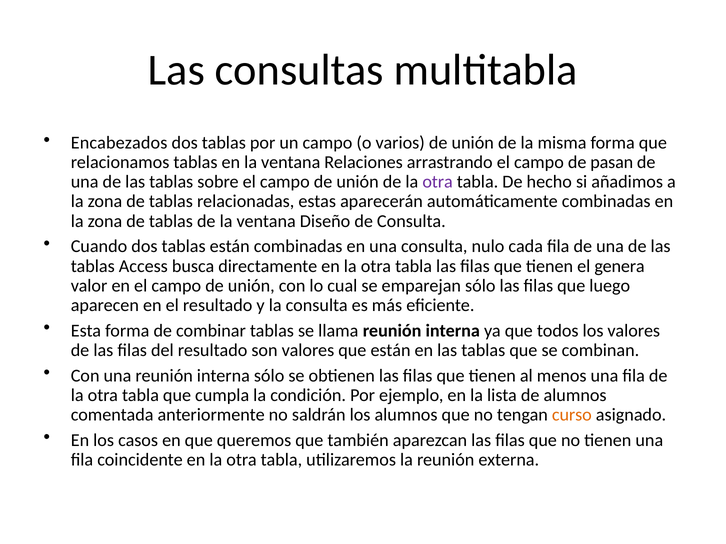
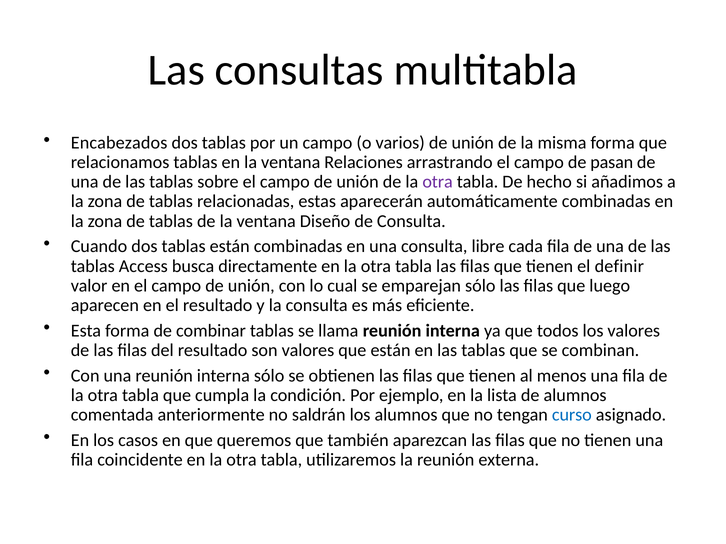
nulo: nulo -> libre (488, 247)
genera: genera -> definir (619, 266)
curso colour: orange -> blue (572, 415)
